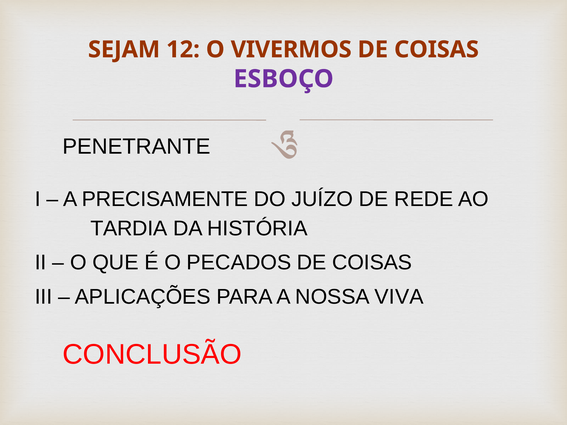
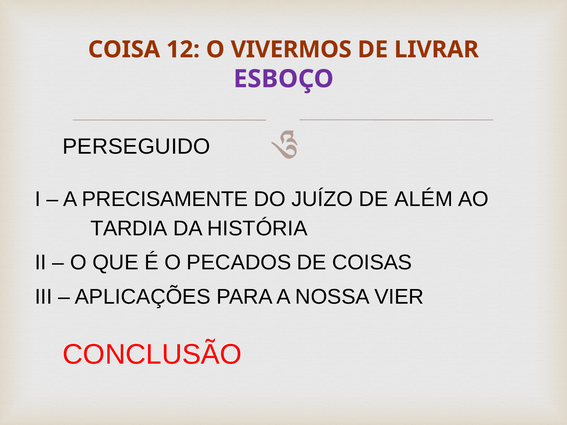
SEJAM: SEJAM -> COISA (124, 50)
COISAS: COISAS -> LIVRAR (436, 50)
PENETRANTE: PENETRANTE -> PERSEGUIDO (136, 147)
REDE: REDE -> ALÉM (424, 199)
VIVA: VIVA -> VIER (399, 297)
